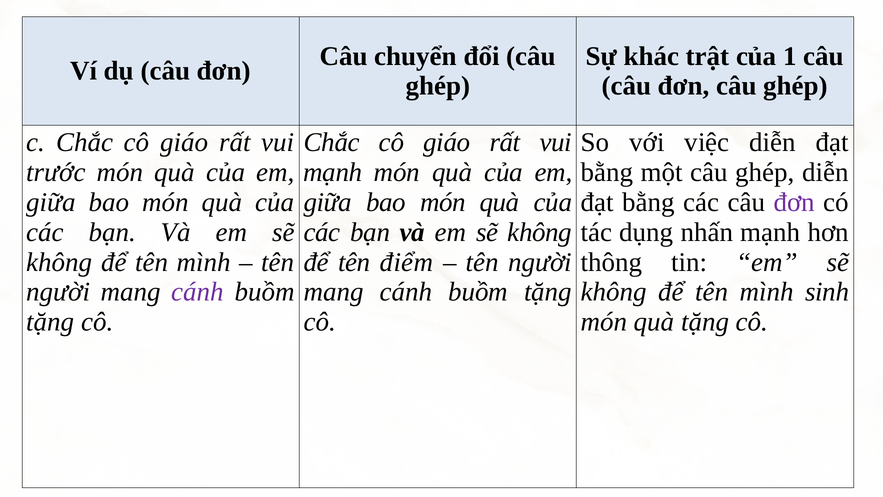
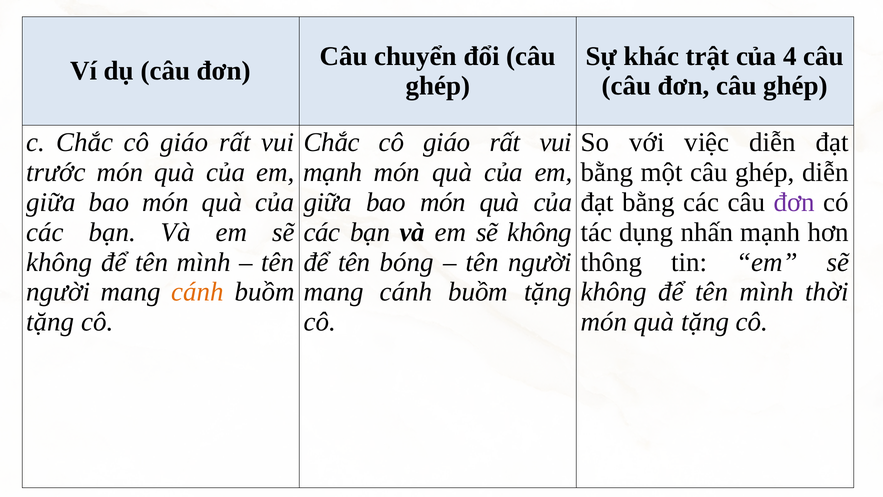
1: 1 -> 4 (790, 56)
điểm: điểm -> bóng (407, 262)
cánh colour: purple -> orange (198, 292)
sinh: sinh -> thời (827, 292)
